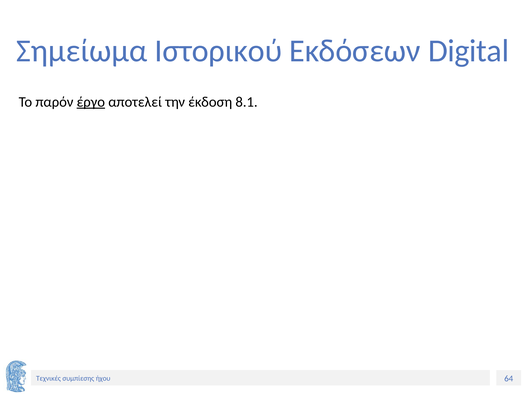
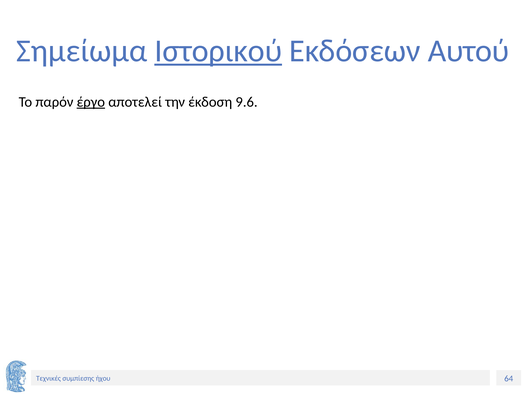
Ιστορικού underline: none -> present (218, 51)
Digital: Digital -> Αυτού (469, 51)
8.1: 8.1 -> 9.6 (247, 102)
